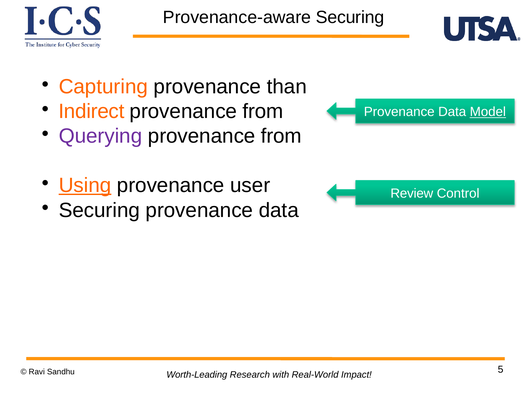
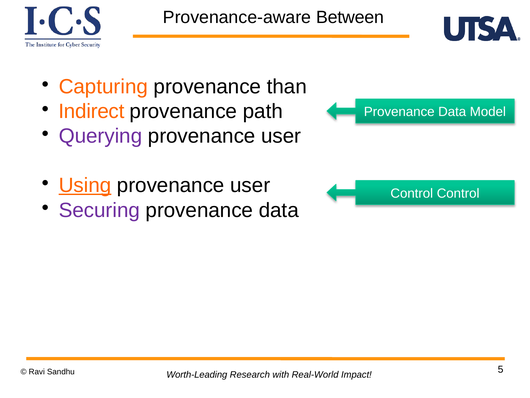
Provenance-aware Securing: Securing -> Between (350, 17)
from: from -> path (263, 111)
Model underline: present -> none (488, 112)
from: from -> user (281, 136)
Review: Review -> Control (412, 193)
Securing colour: black -> purple (99, 210)
